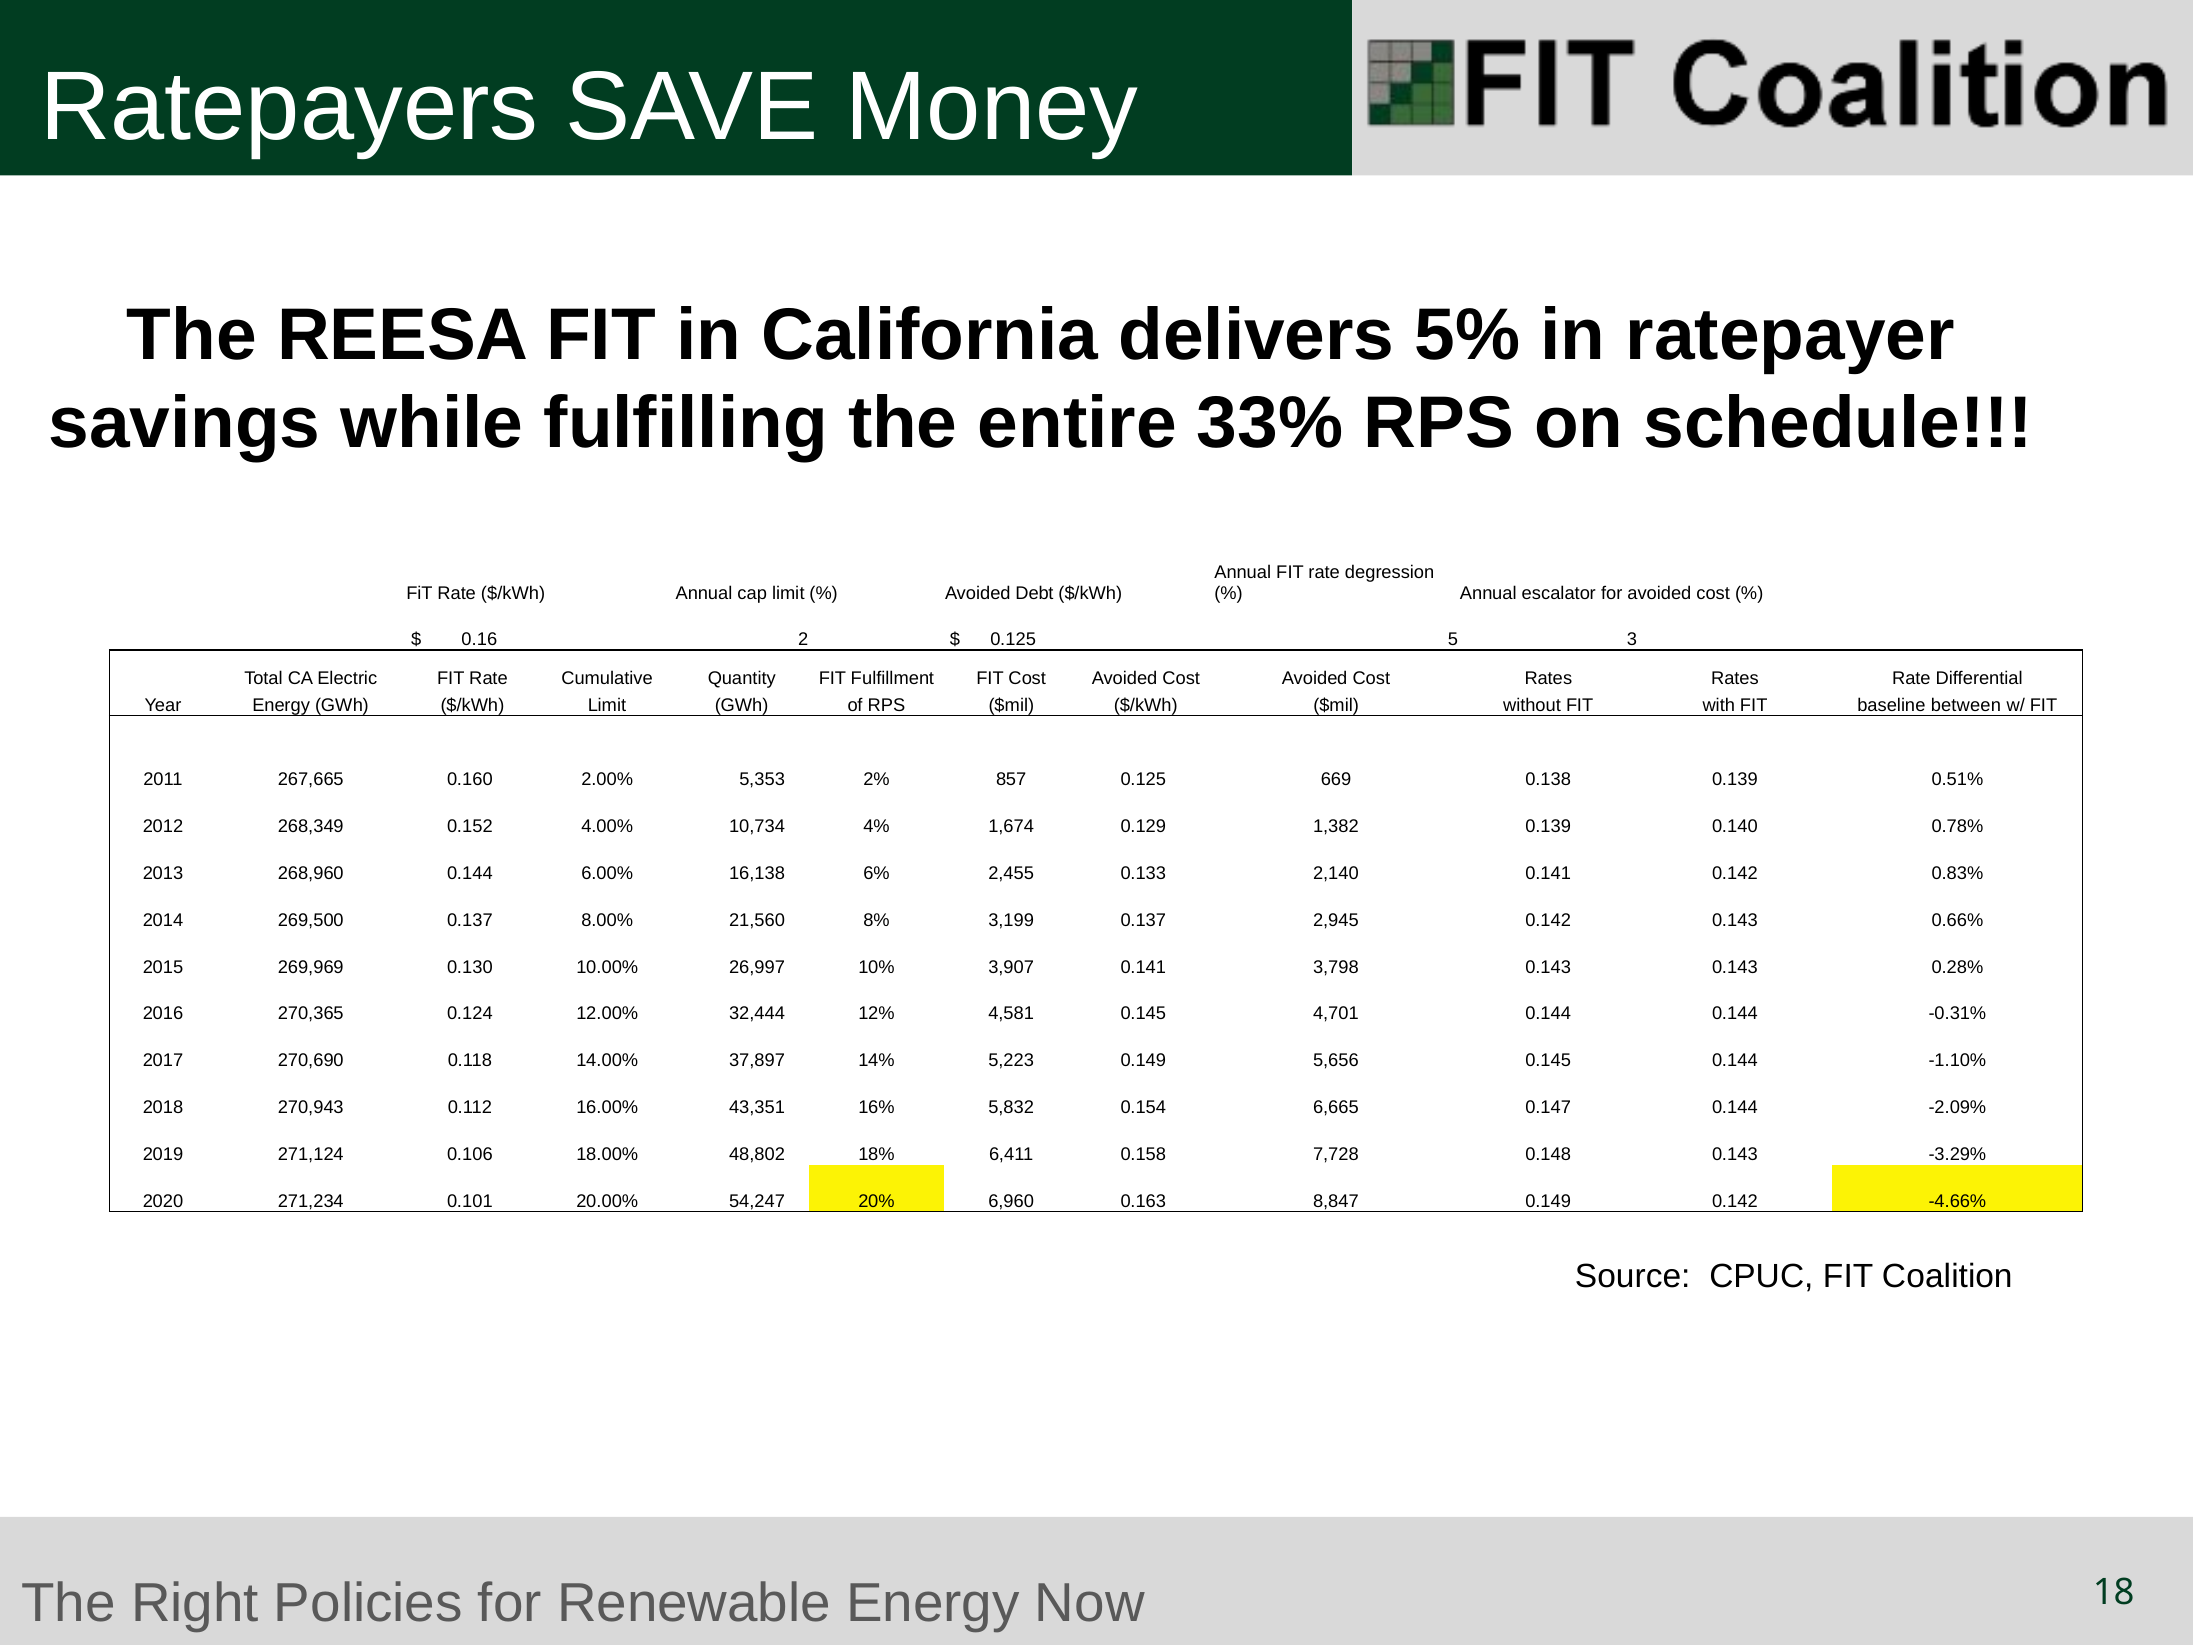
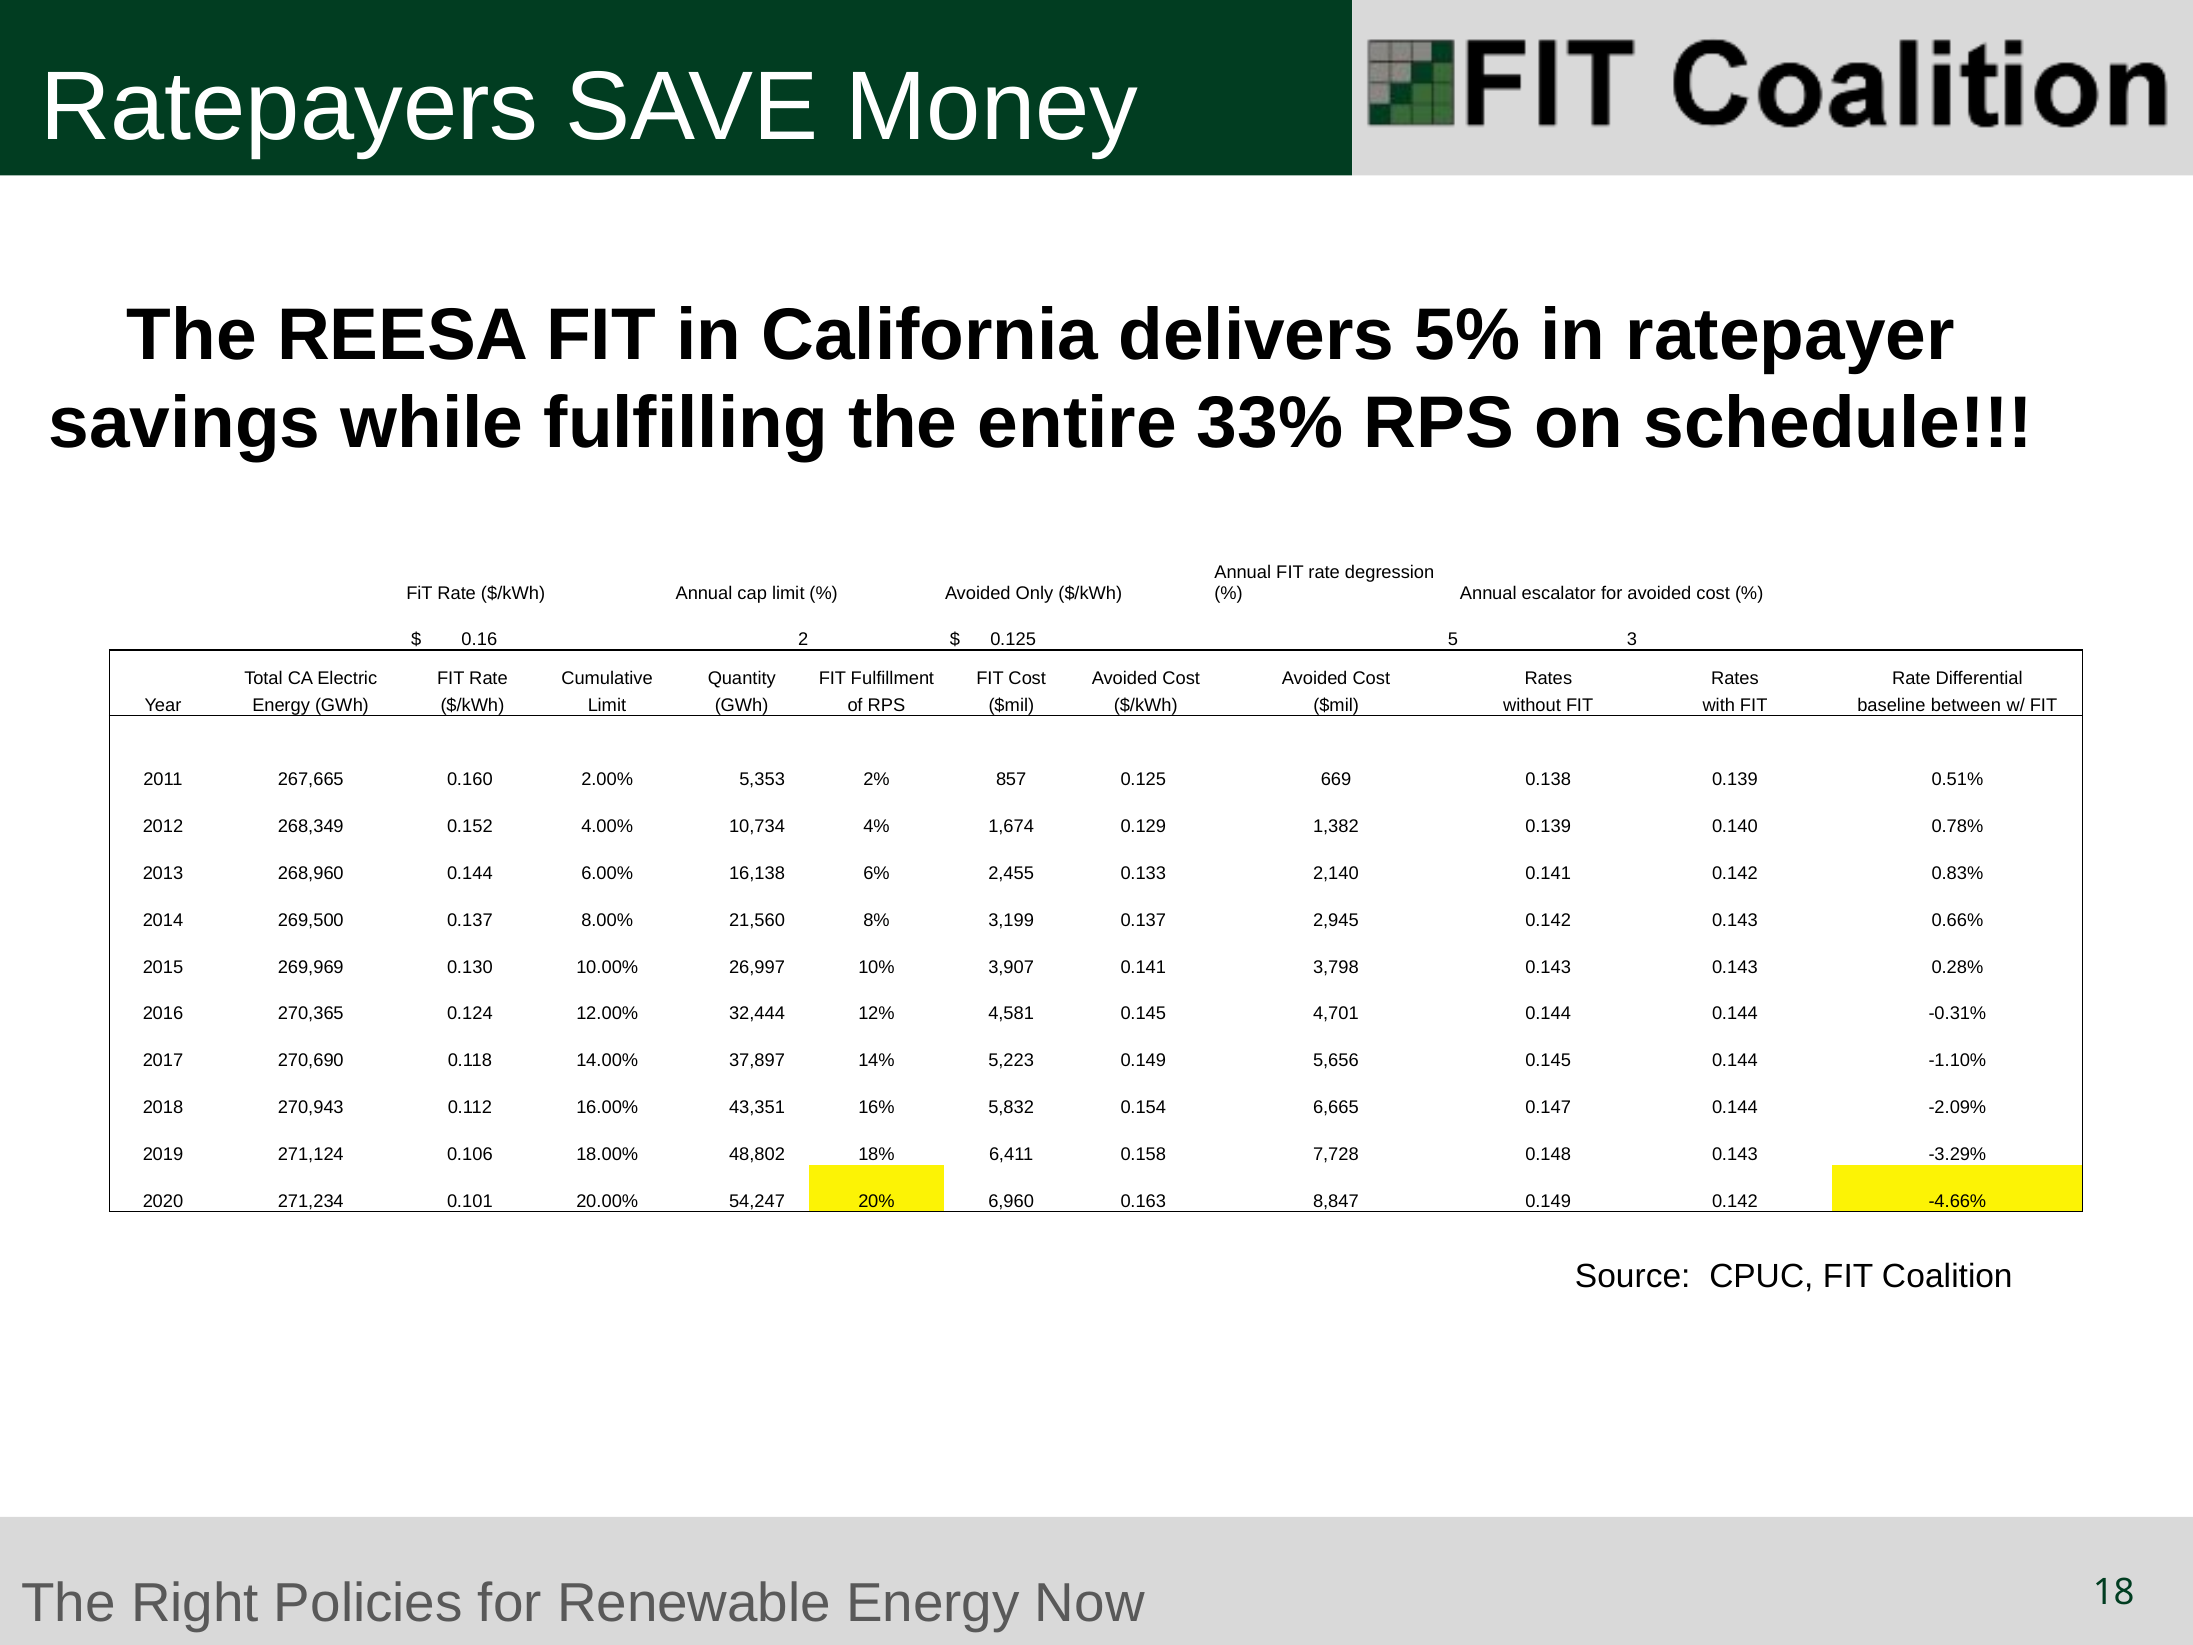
Debt: Debt -> Only (1034, 593)
